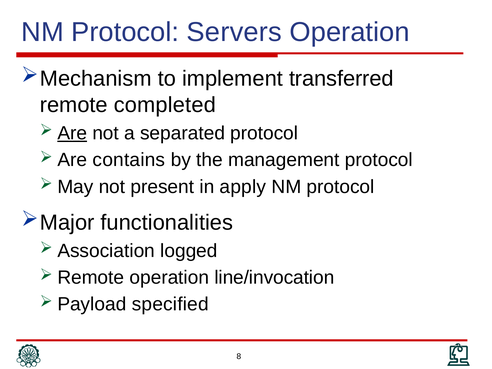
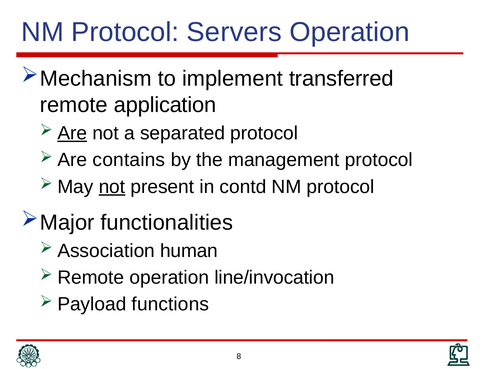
completed: completed -> application (165, 105)
not underline: none -> present (112, 187)
apply: apply -> contd (243, 187)
logged: logged -> human (189, 251)
specified: specified -> functions (170, 304)
